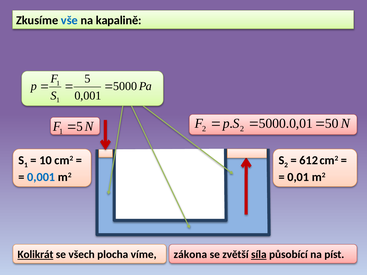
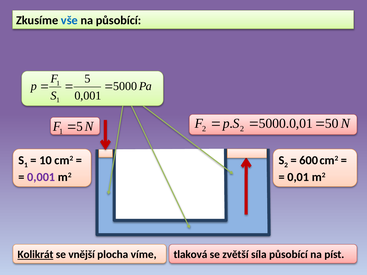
na kapalině: kapalině -> působící (119, 20)
612: 612 -> 600 (309, 160)
0,001 colour: blue -> purple (41, 177)
všech: všech -> vnější (82, 255)
zákona: zákona -> tlaková (190, 255)
síla underline: present -> none (259, 255)
